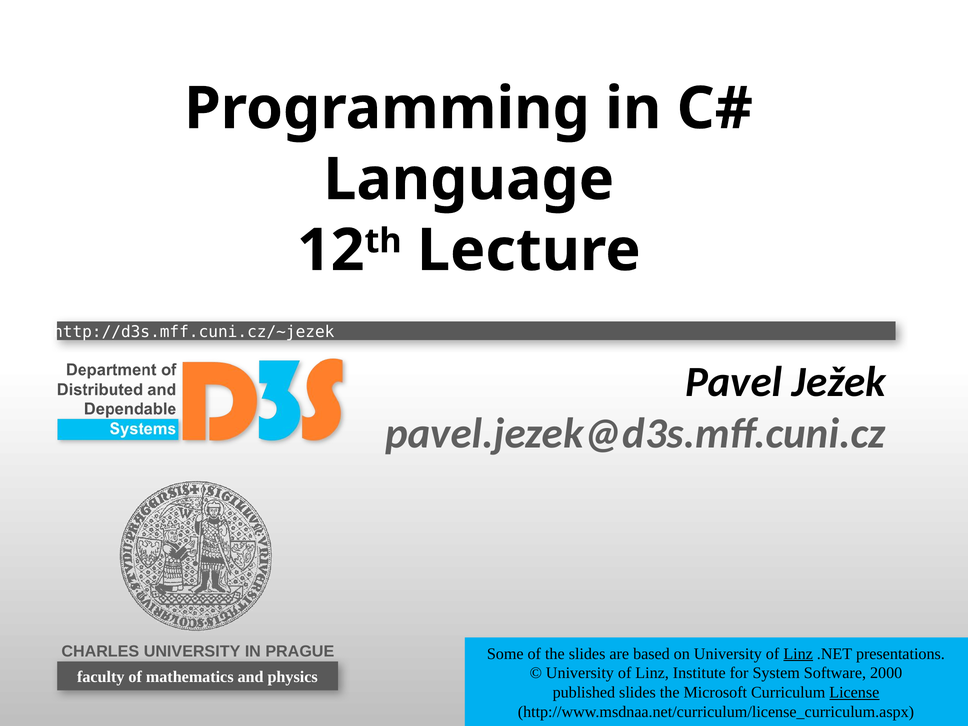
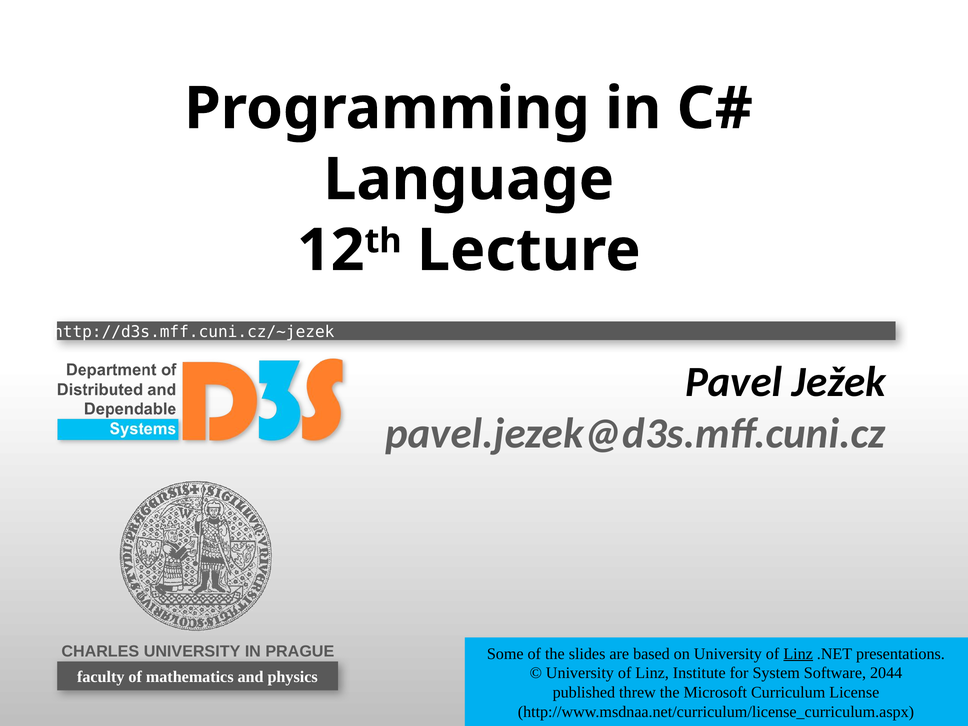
2000: 2000 -> 2044 (886, 673)
published slides: slides -> threw (637, 692)
License underline: present -> none (854, 692)
